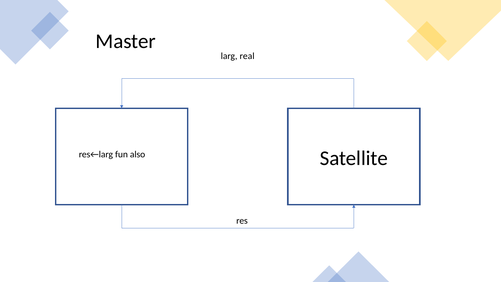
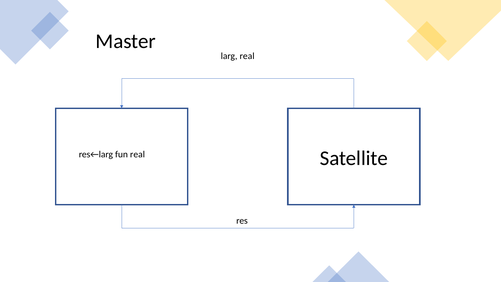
fun also: also -> real (137, 154)
